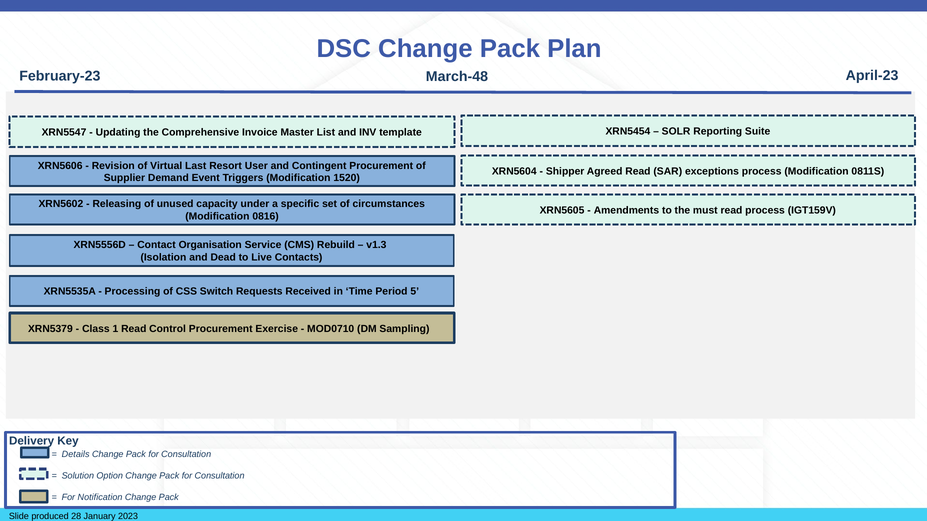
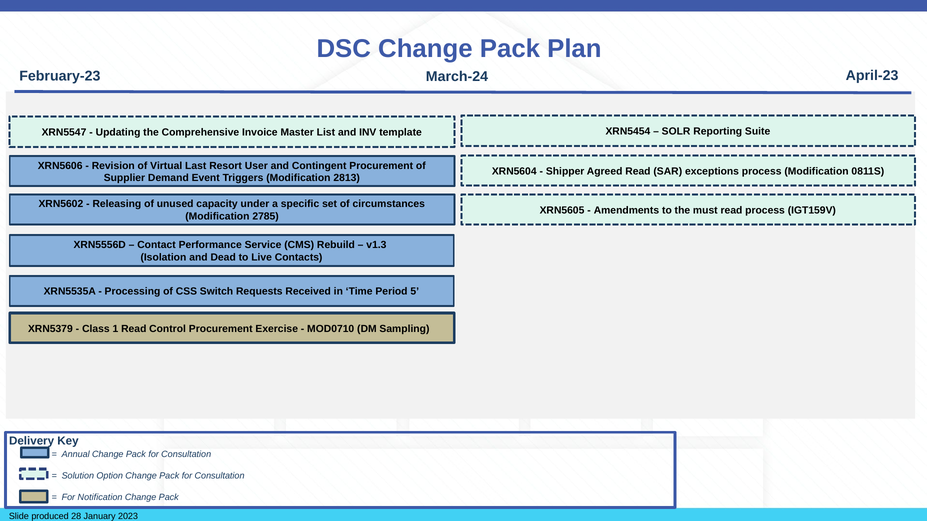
March-48: March-48 -> March-24 (457, 77)
1520: 1520 -> 2813 (347, 178)
0816: 0816 -> 2785 (266, 216)
Organisation: Organisation -> Performance (210, 245)
Details: Details -> Annual (76, 454)
